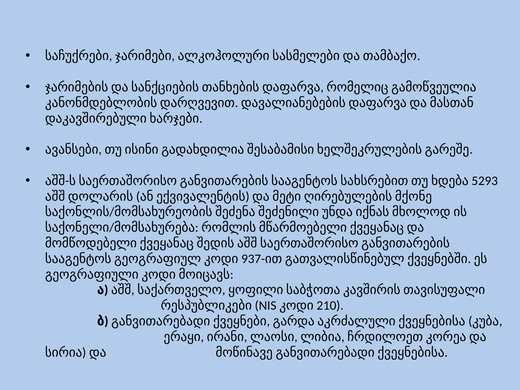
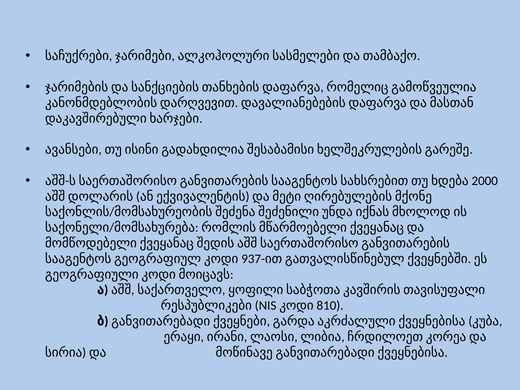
5293: 5293 -> 2000 (485, 181)
210: 210 -> 810 (328, 306)
